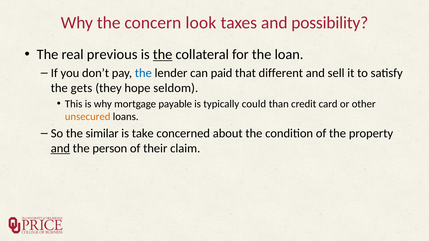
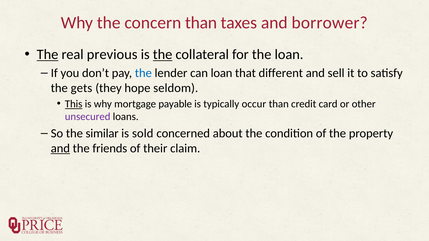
concern look: look -> than (201, 23)
possibility: possibility -> borrower (330, 23)
The underline: none -> present (48, 55)
can paid: paid -> loan (222, 73)
This underline: none -> present (74, 104)
could: could -> occur (254, 104)
unsecured colour: orange -> purple (88, 117)
take: take -> sold (143, 133)
person: person -> friends (110, 148)
